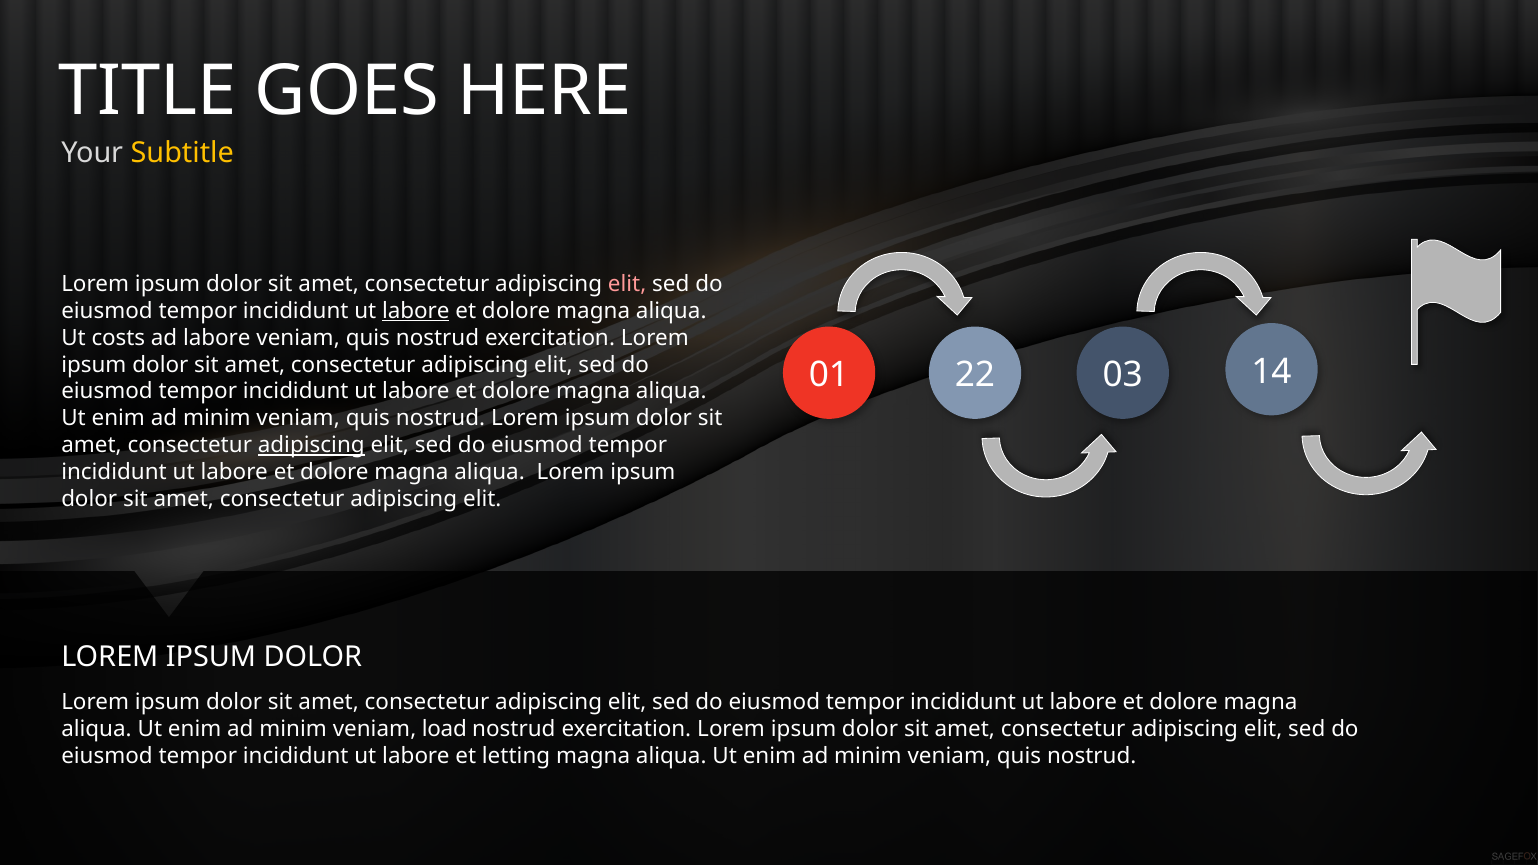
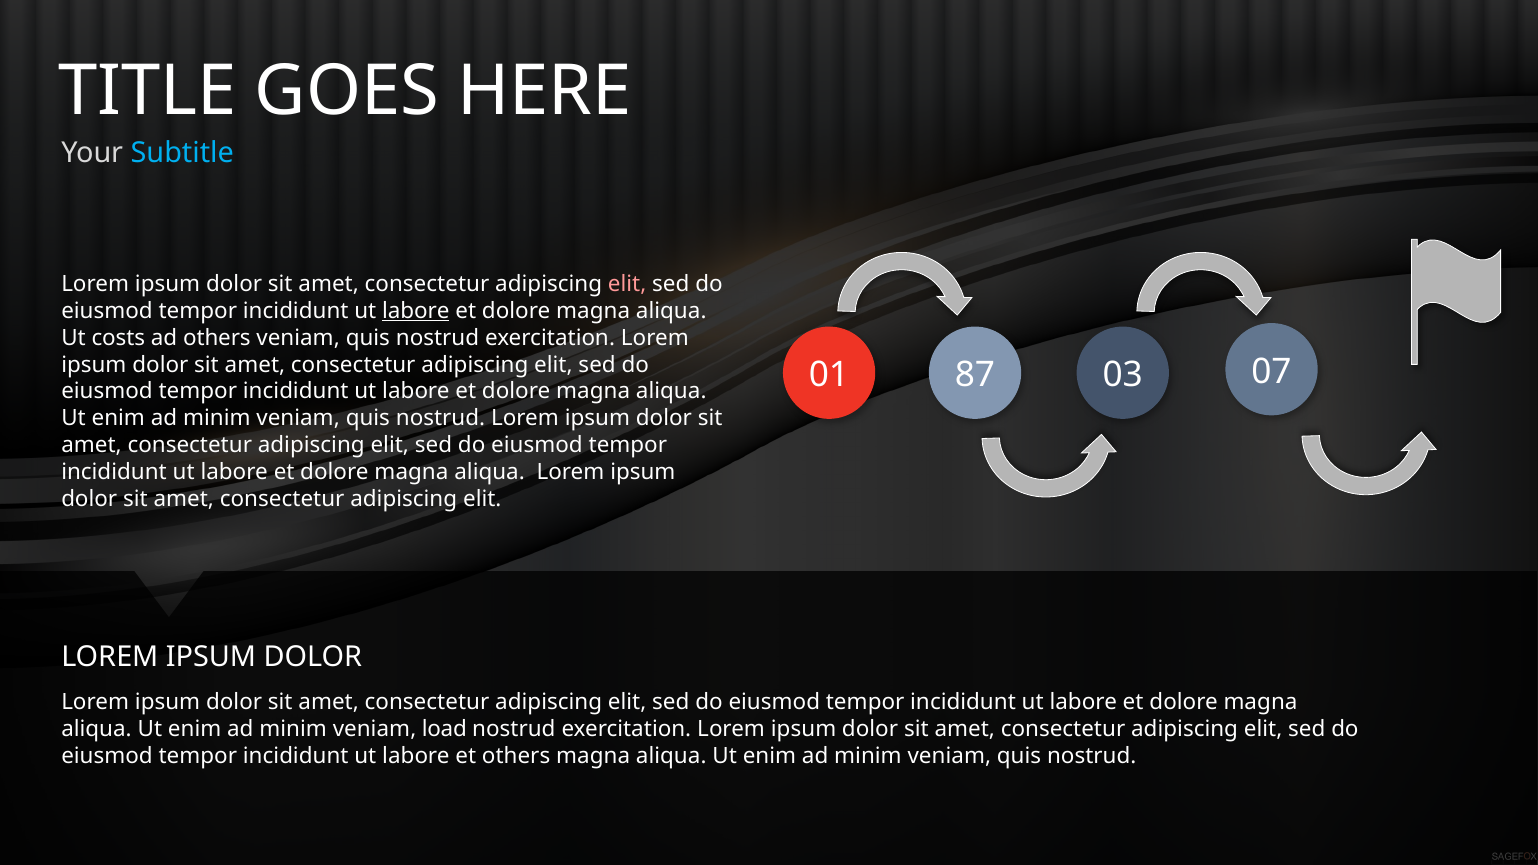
Subtitle colour: yellow -> light blue (182, 153)
ad labore: labore -> others (217, 338)
22: 22 -> 87 (975, 375)
14: 14 -> 07 (1272, 372)
adipiscing underline: present -> none (311, 445)
et letting: letting -> others (516, 756)
